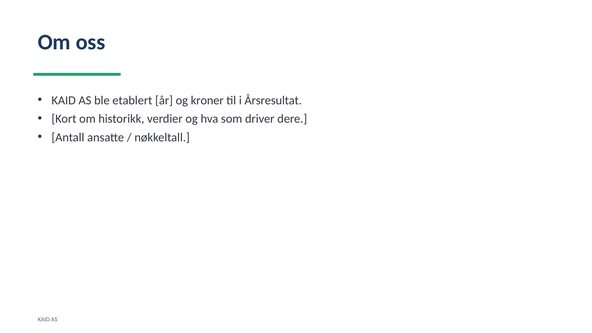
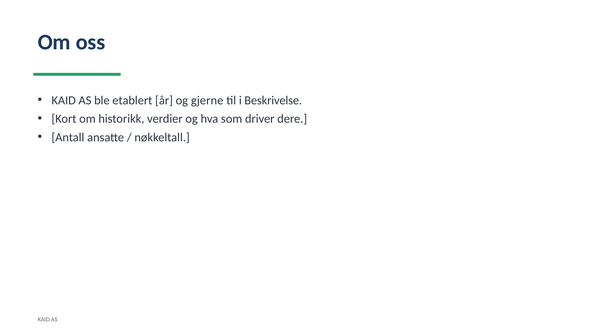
kroner: kroner -> gjerne (207, 100)
Årsresultat: Årsresultat -> Beskrivelse (273, 100)
